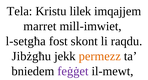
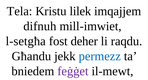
marret: marret -> difnuh (40, 26)
skont: skont -> deher (84, 41)
Jibżgħu: Jibżgħu -> Għandu (31, 56)
permezz colour: orange -> blue (100, 56)
